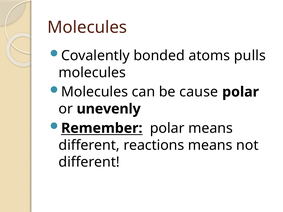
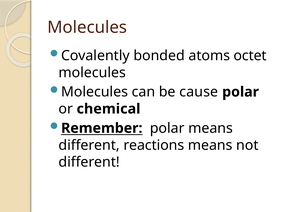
pulls: pulls -> octet (250, 56)
unevenly: unevenly -> chemical (109, 109)
